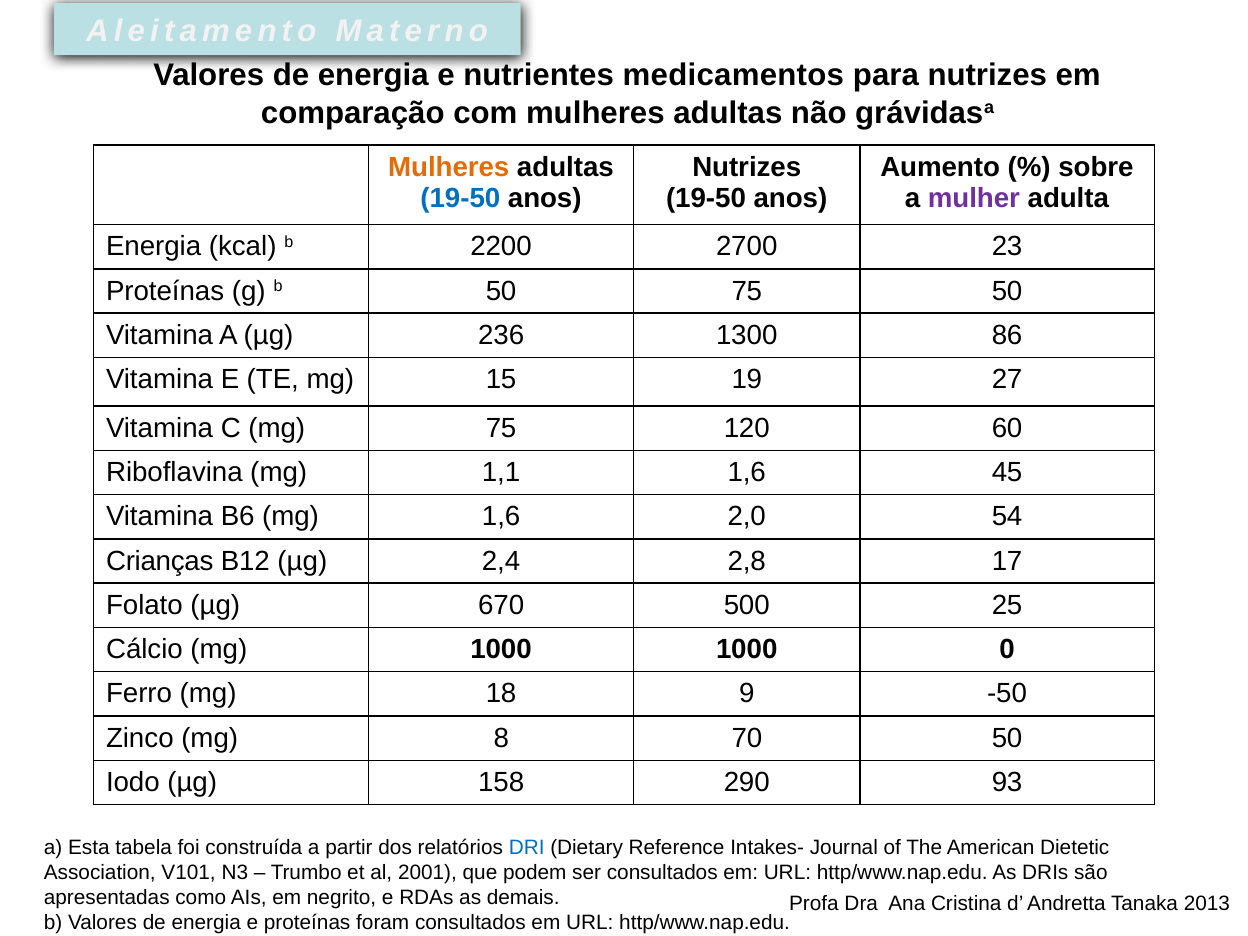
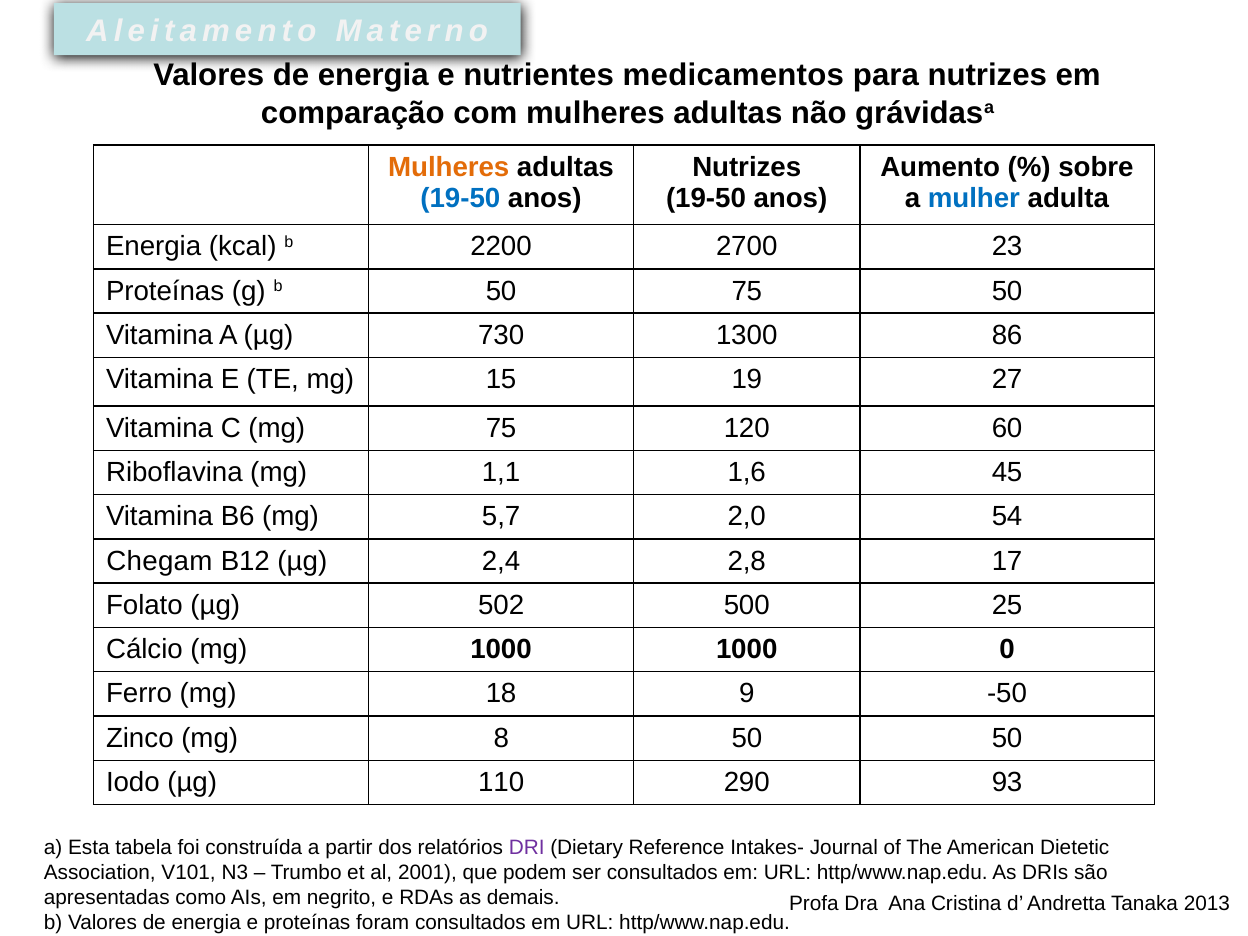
mulher colour: purple -> blue (974, 198)
236: 236 -> 730 (501, 335)
mg 1,6: 1,6 -> 5,7 (501, 517)
Crianças: Crianças -> Chegam (159, 561)
670: 670 -> 502 (501, 605)
8 70: 70 -> 50 (747, 738)
158: 158 -> 110 (501, 782)
DRI colour: blue -> purple (527, 847)
